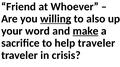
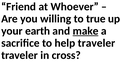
willing underline: present -> none (56, 19)
also: also -> true (96, 19)
word: word -> earth (38, 31)
crisis: crisis -> cross (66, 56)
